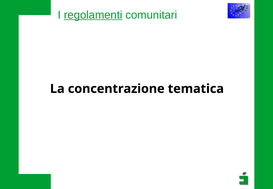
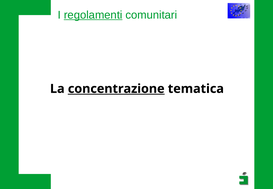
concentrazione underline: none -> present (116, 89)
